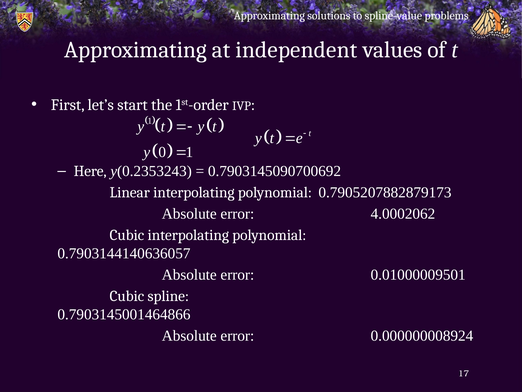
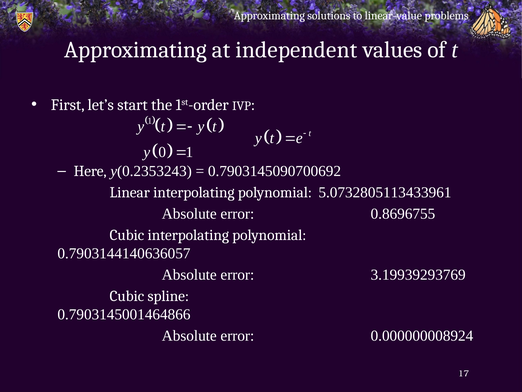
spline-value: spline-value -> linear-value (393, 16)
0.7905207882879173: 0.7905207882879173 -> 5.0732805113433961 (385, 192)
4.0002062: 4.0002062 -> 0.8696755 (403, 214)
0.01000009501: 0.01000009501 -> 3.19939293769 (418, 274)
